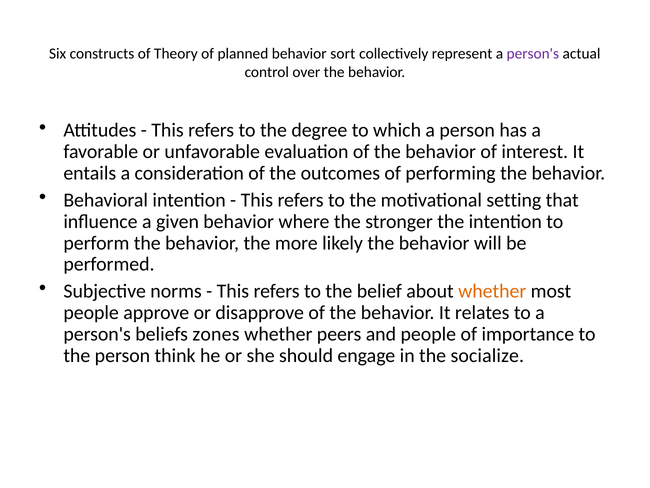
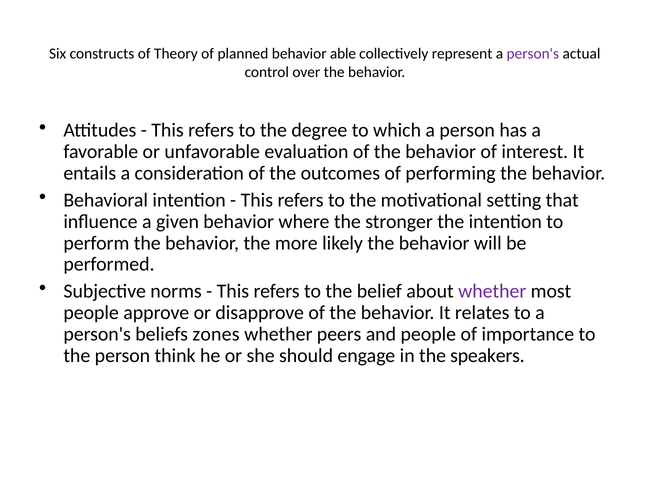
sort: sort -> able (343, 54)
whether colour: orange -> purple (492, 291)
socialize: socialize -> speakers (487, 355)
